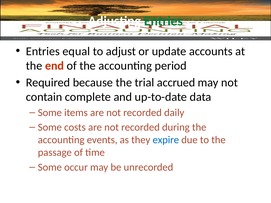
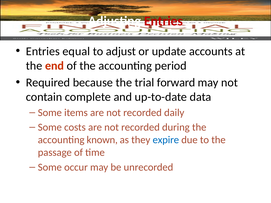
Entries colour: green -> red (164, 21)
accrued: accrued -> forward (176, 83)
events: events -> known (102, 140)
